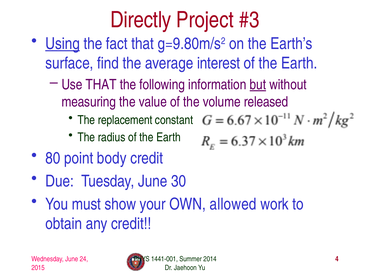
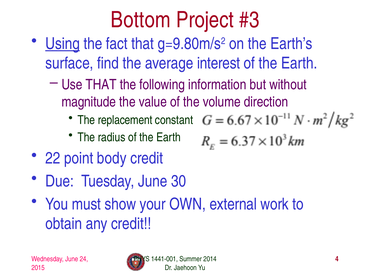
Directly: Directly -> Bottom (141, 20)
but underline: present -> none (258, 85)
measuring: measuring -> magnitude (89, 102)
released: released -> direction (266, 102)
80: 80 -> 22 (53, 158)
allowed: allowed -> external (233, 204)
